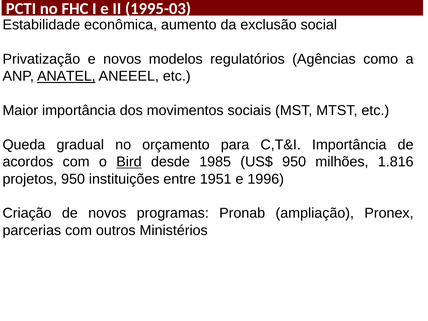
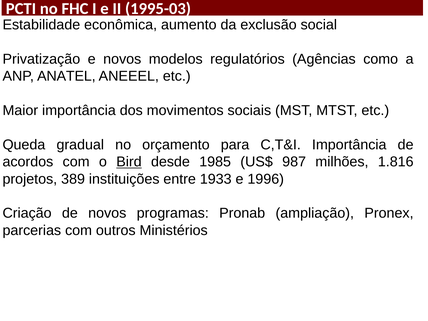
ANATEL underline: present -> none (66, 76)
US$ 950: 950 -> 987 (294, 162)
projetos 950: 950 -> 389 (73, 179)
1951: 1951 -> 1933 (216, 179)
